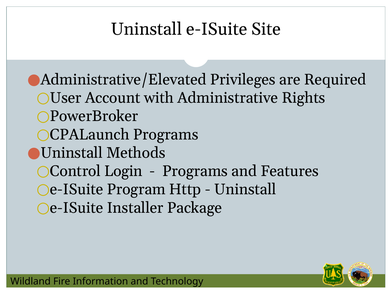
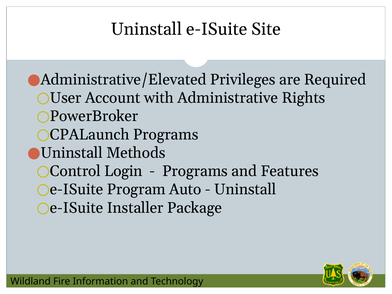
Http: Http -> Auto (185, 189)
